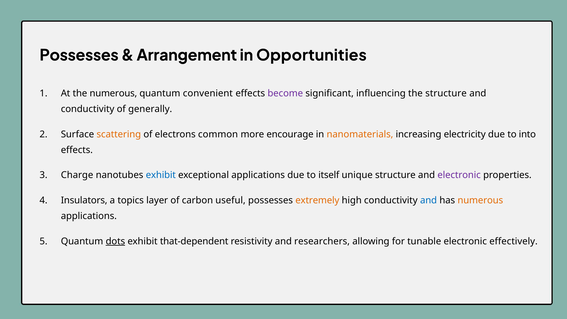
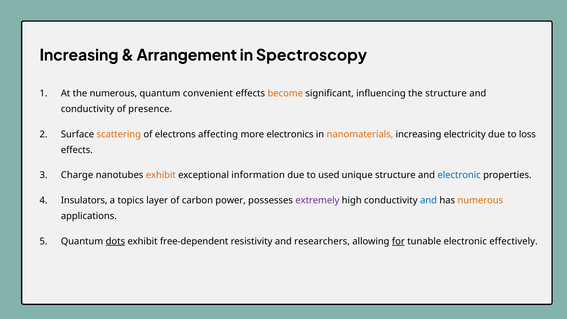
Possesses: Possesses -> Increasing (79, 55)
Opportunities: Opportunities -> Spectroscopy (311, 55)
become colour: purple -> orange (285, 93)
generally: generally -> presence (150, 109)
common: common -> affecting (218, 134)
encourage: encourage -> electronics (290, 134)
into: into -> loss (527, 134)
exhibit colour: blue -> orange (161, 175)
exceptional applications: applications -> information (258, 175)
itself: itself -> used (329, 175)
electronic colour: purple -> blue (459, 175)
useful: useful -> power (231, 200)
extremely colour: orange -> purple (317, 200)
that-dependent: that-dependent -> free-dependent (194, 241)
for underline: none -> present (398, 241)
